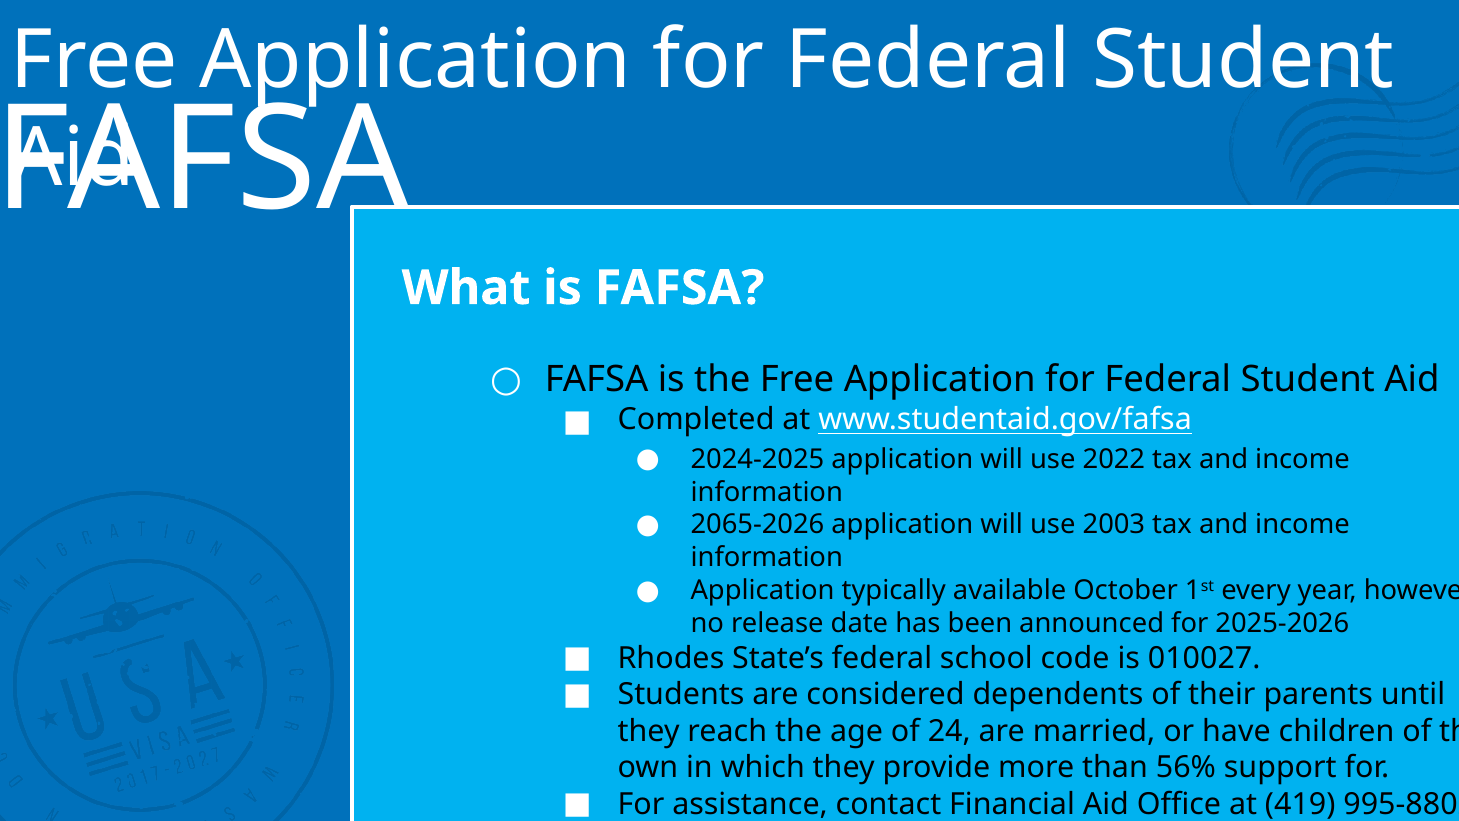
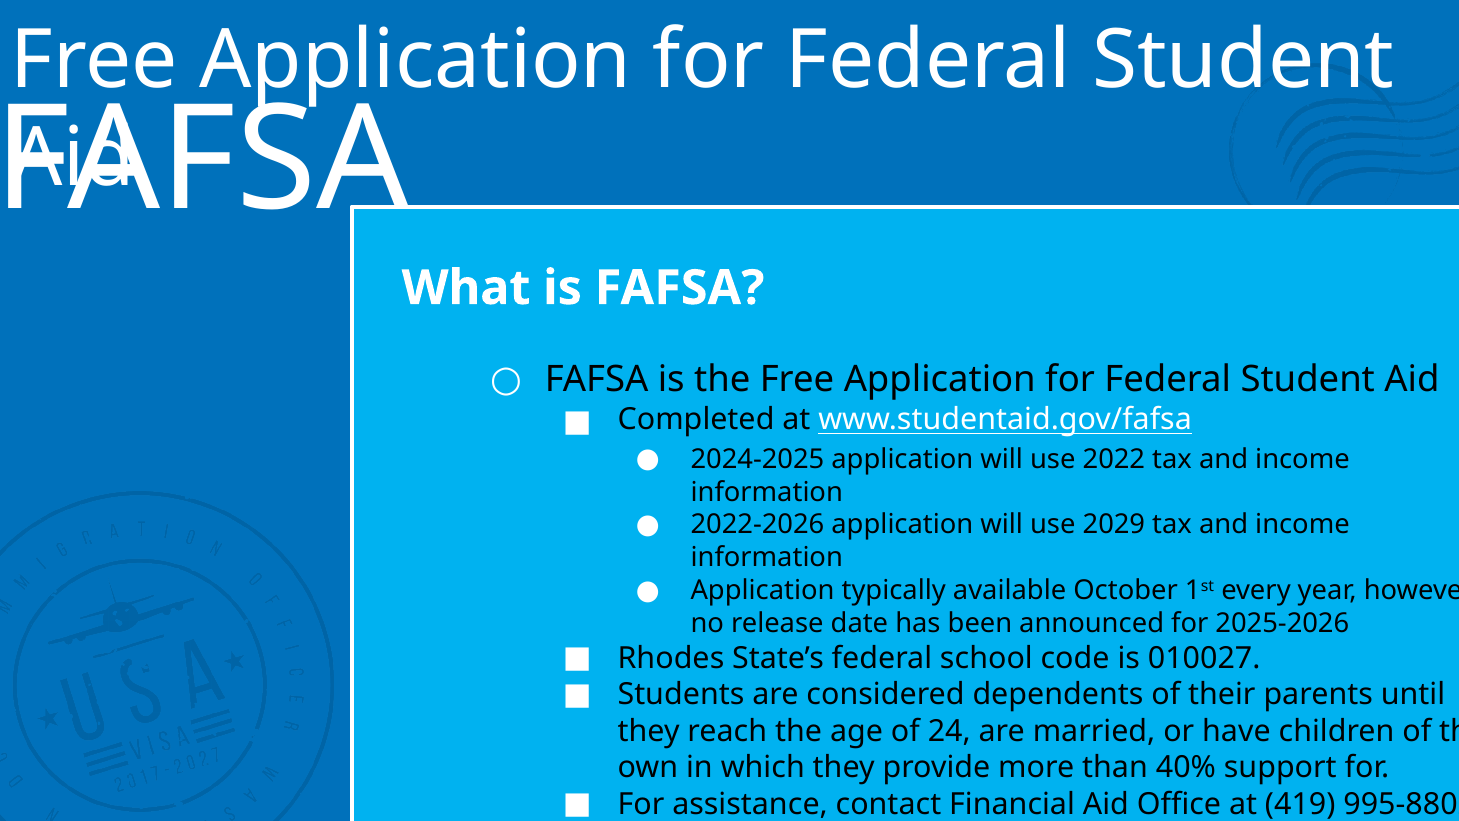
2065-2026: 2065-2026 -> 2022-2026 (757, 525)
2003: 2003 -> 2029 (1114, 525)
56%: 56% -> 40% (1186, 767)
